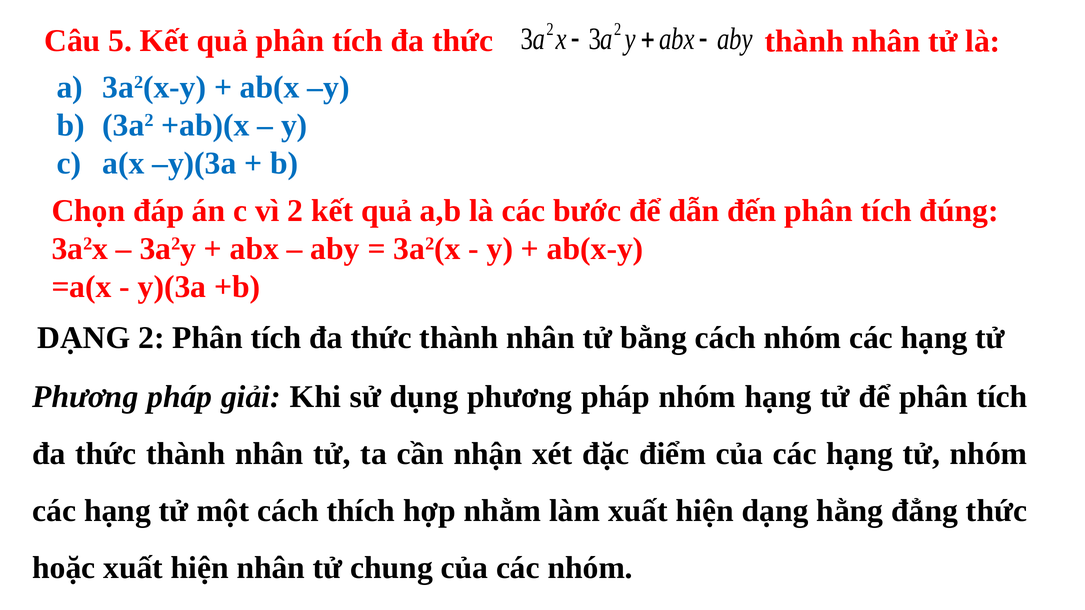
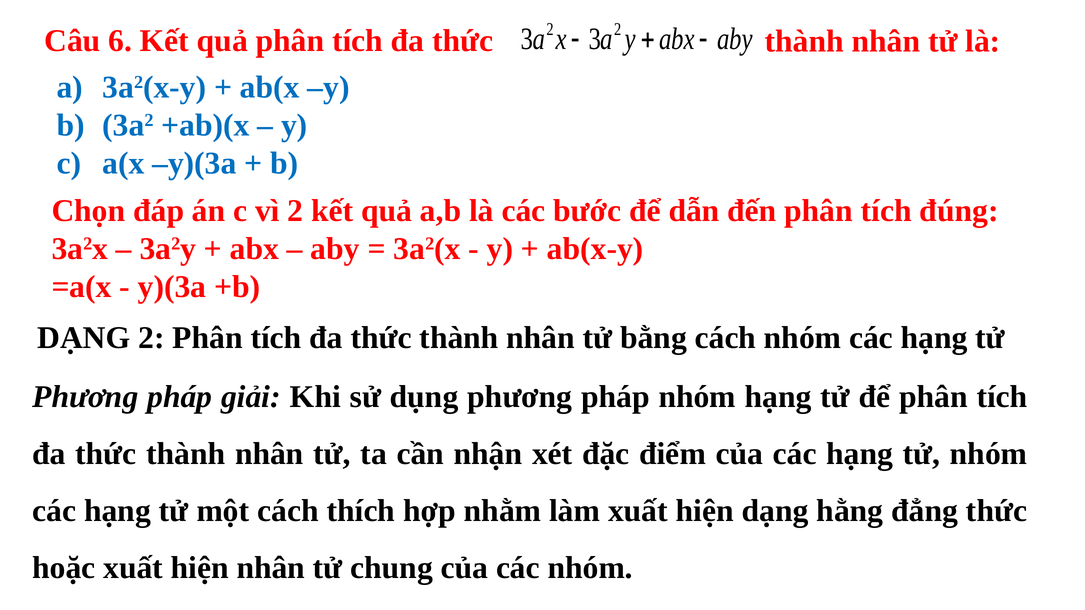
5: 5 -> 6 (120, 41)
